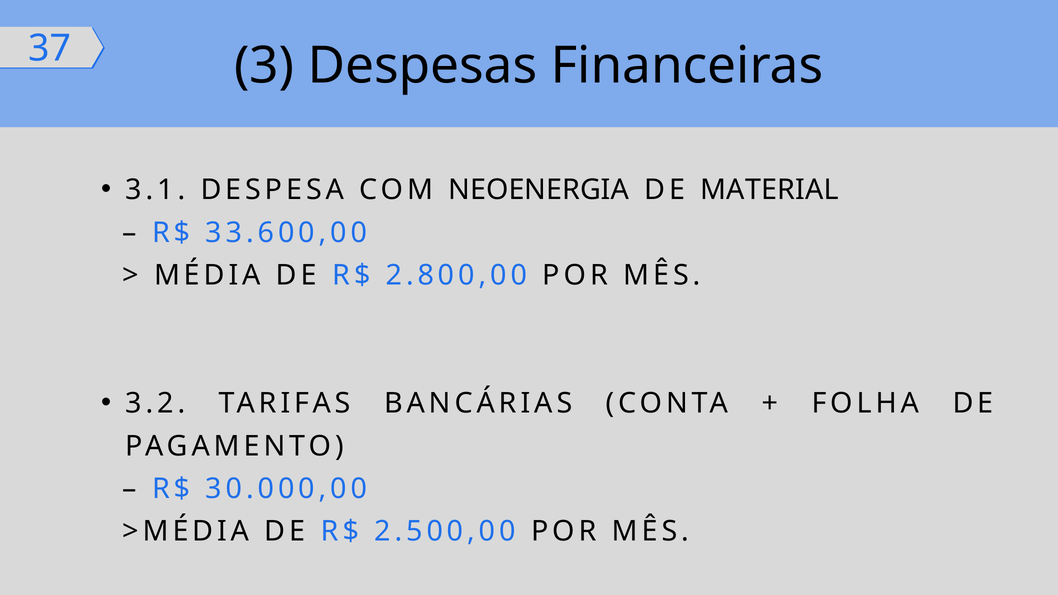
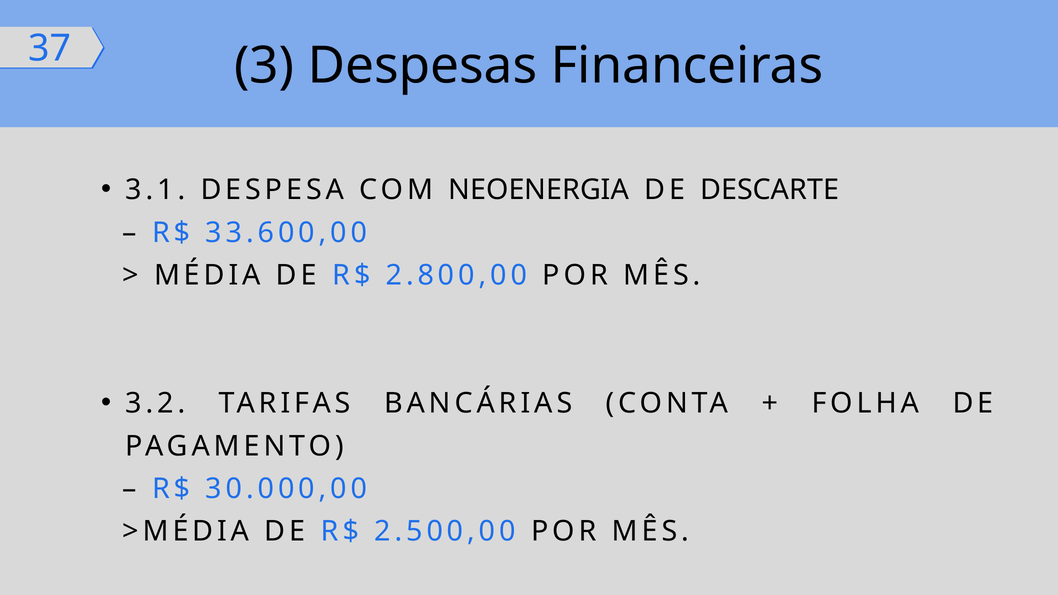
MATERIAL: MATERIAL -> DESCARTE (770, 190)
